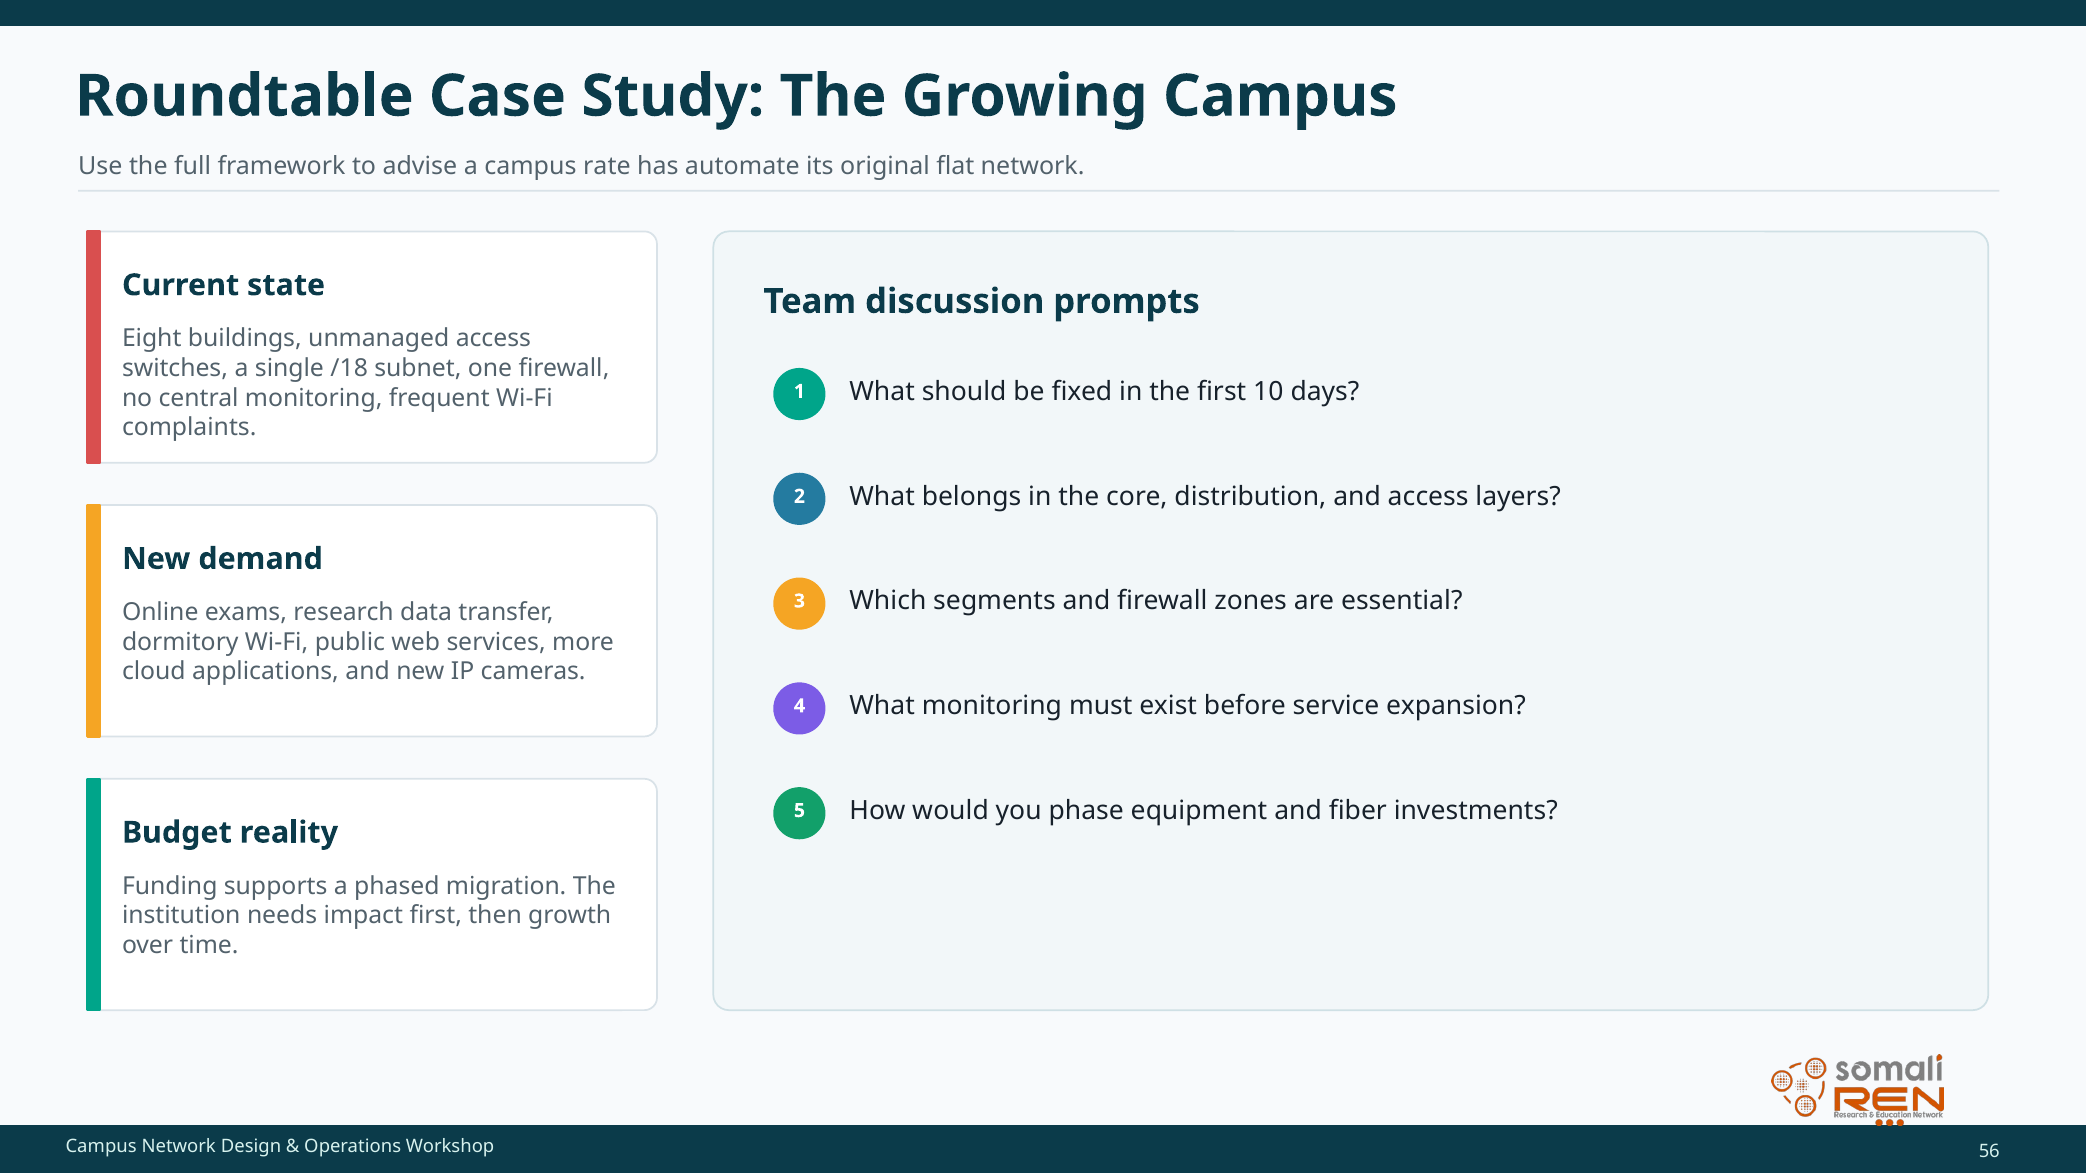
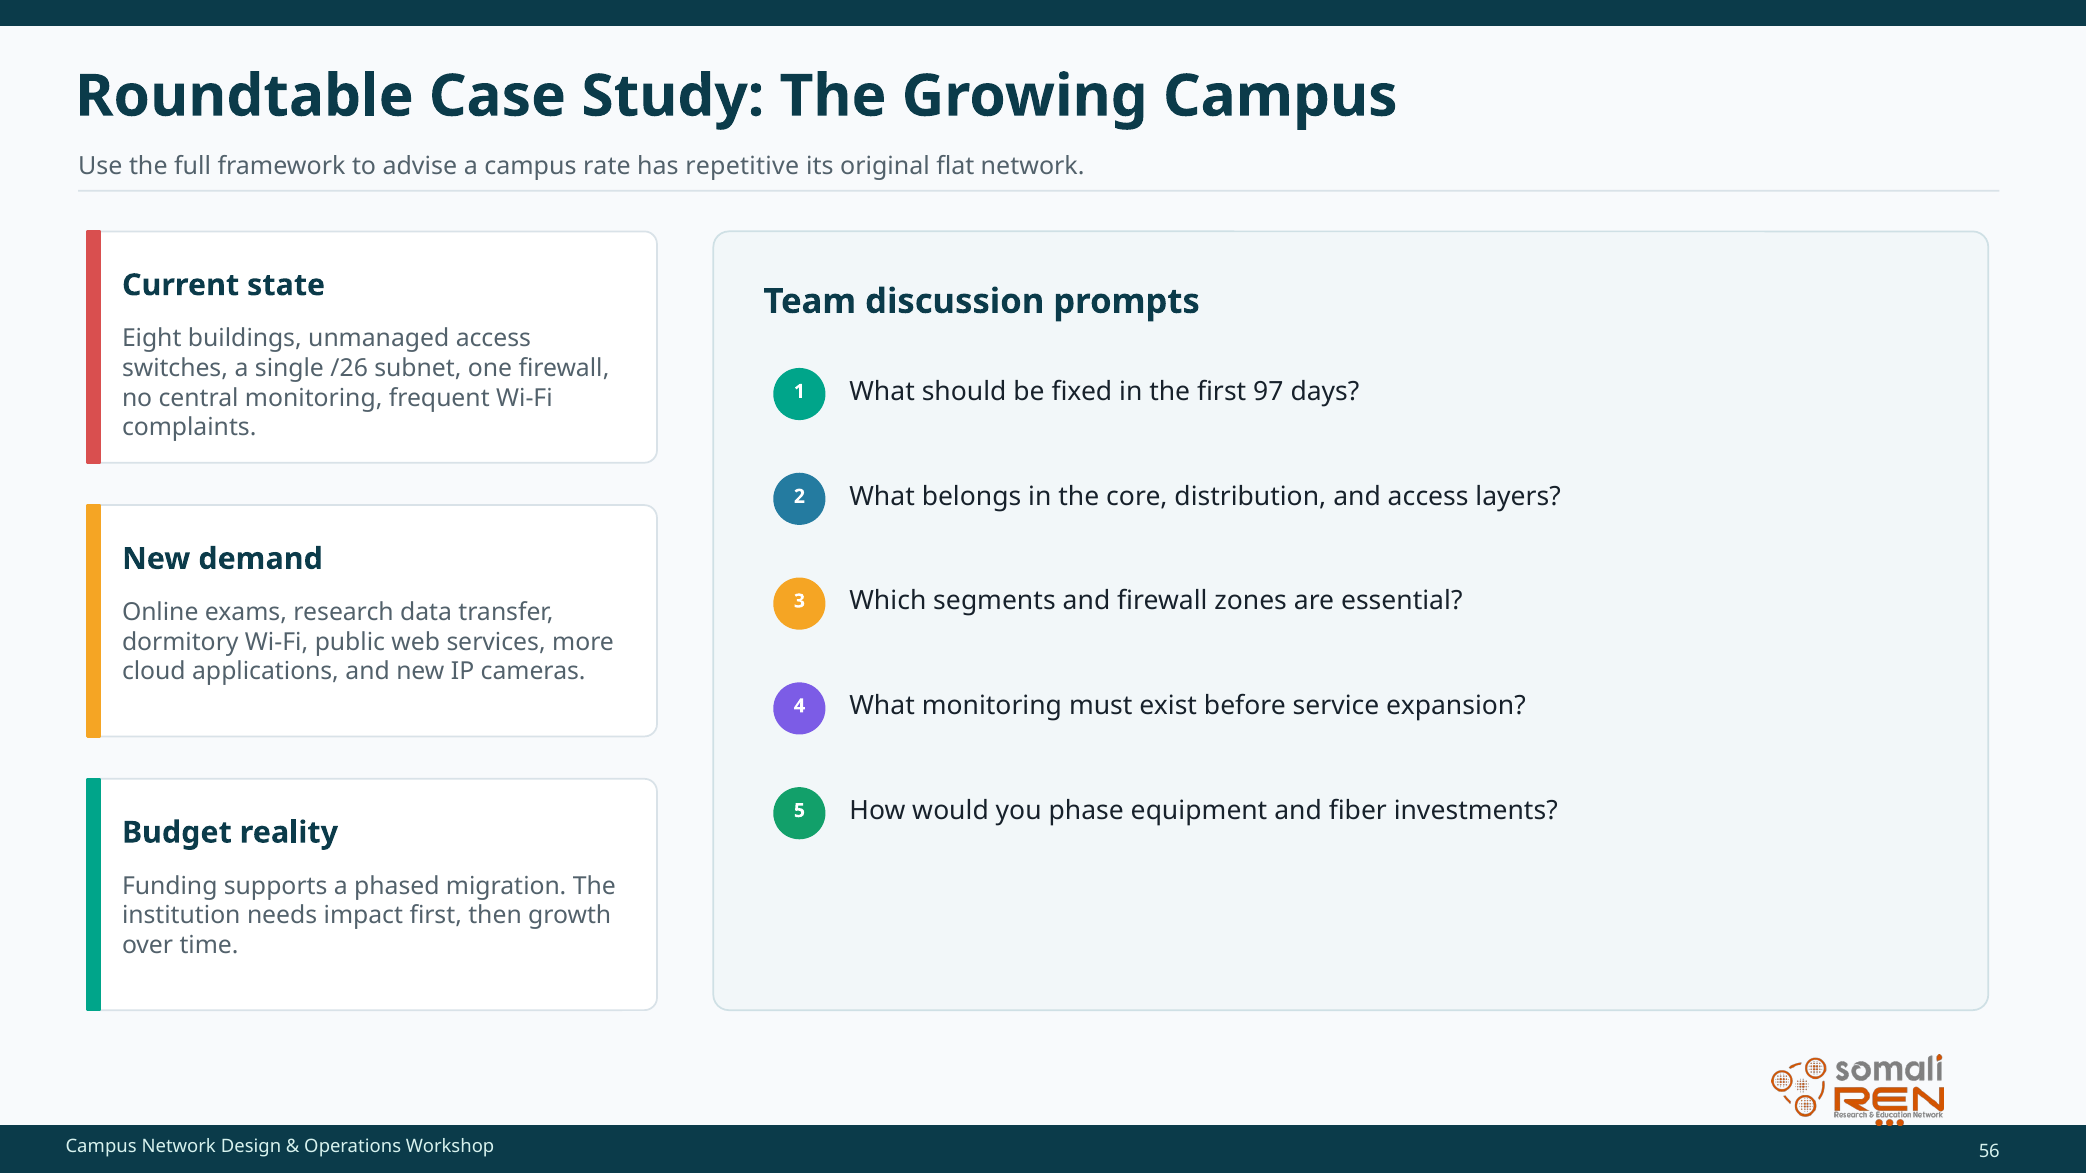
automate: automate -> repetitive (742, 166)
/18: /18 -> /26 (349, 369)
10: 10 -> 97 (1268, 392)
